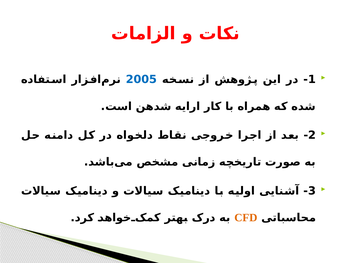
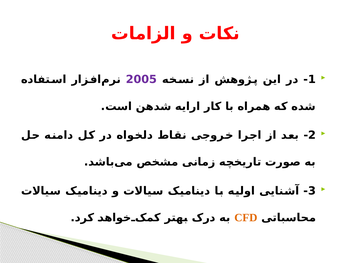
2005 colour: blue -> purple (141, 80)
